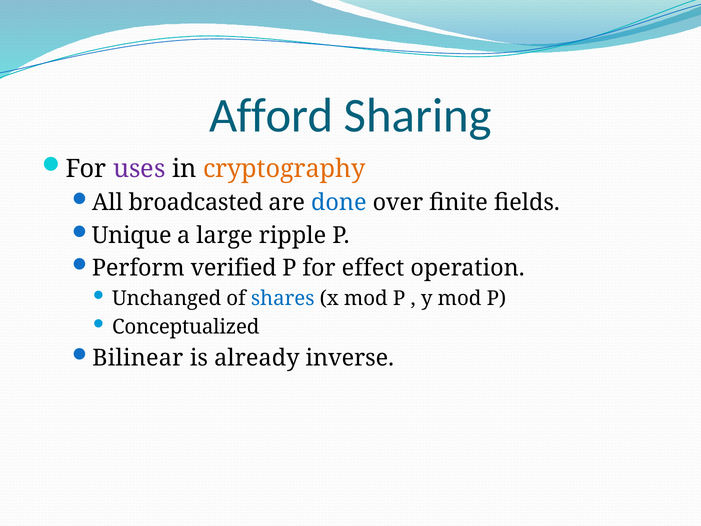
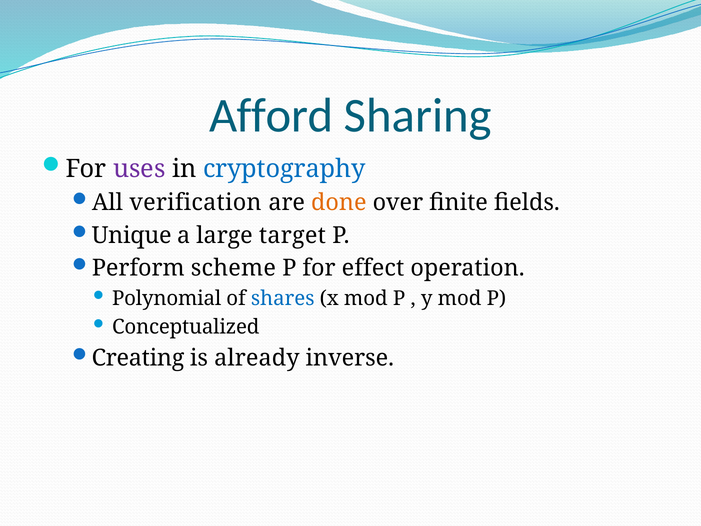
cryptography colour: orange -> blue (284, 169)
broadcasted: broadcasted -> verification (195, 203)
done colour: blue -> orange (339, 203)
ripple: ripple -> target (292, 235)
verified: verified -> scheme (233, 268)
Unchanged: Unchanged -> Polynomial (167, 298)
Bilinear: Bilinear -> Creating (138, 358)
